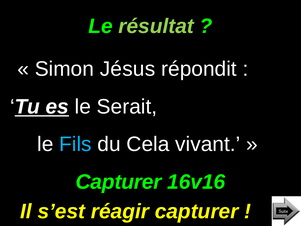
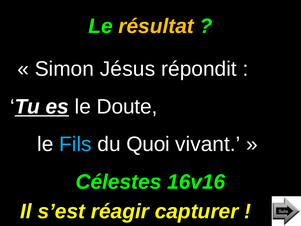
résultat colour: light green -> yellow (156, 26)
Serait: Serait -> Doute (127, 107)
Cela: Cela -> Quoi (148, 144)
Capturer: Capturer -> Célestes (118, 182)
